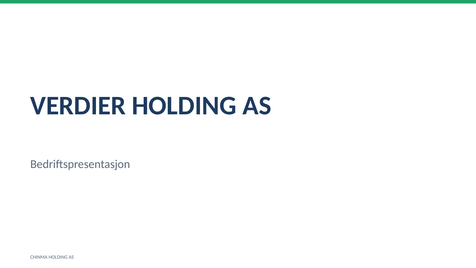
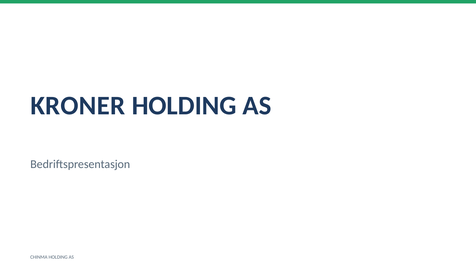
VERDIER: VERDIER -> KRONER (78, 106)
